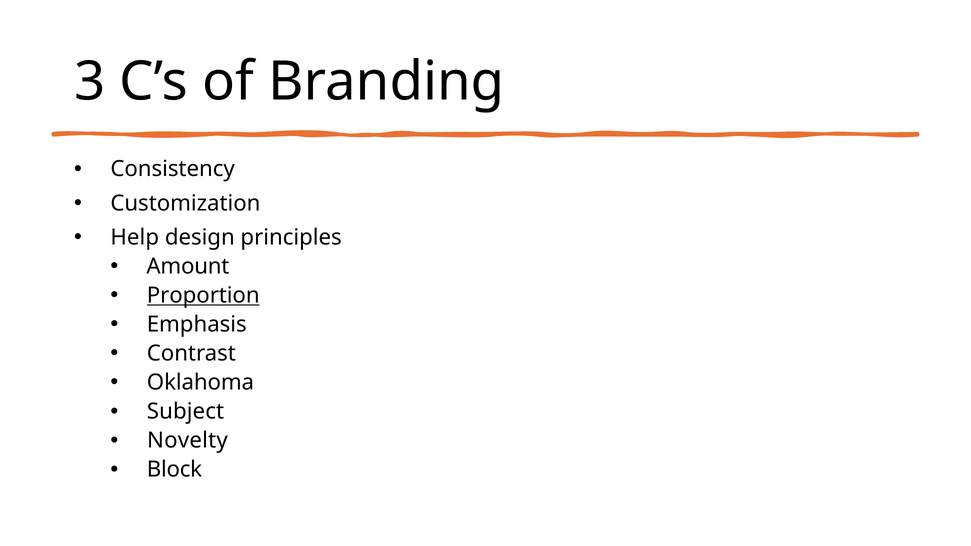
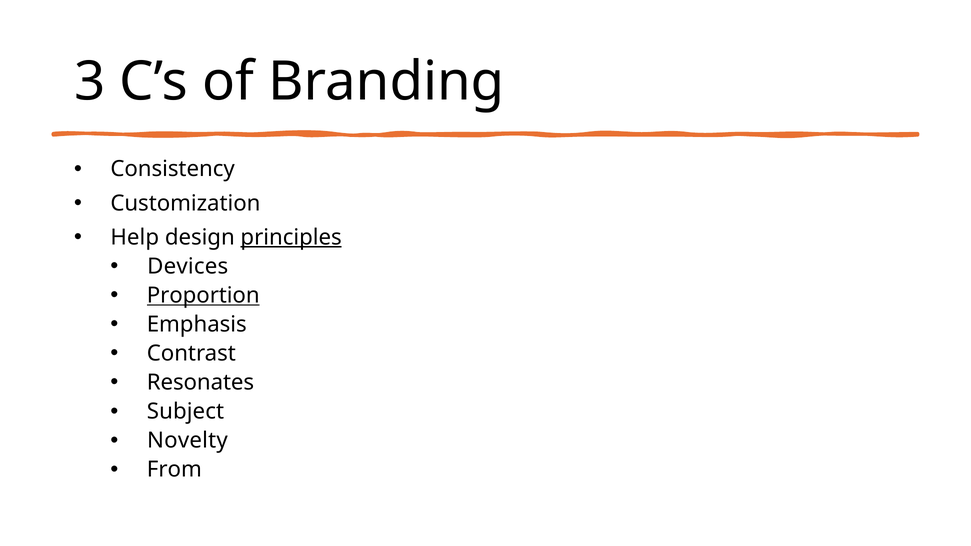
principles underline: none -> present (291, 237)
Amount: Amount -> Devices (188, 266)
Oklahoma: Oklahoma -> Resonates (200, 383)
Block: Block -> From (174, 470)
